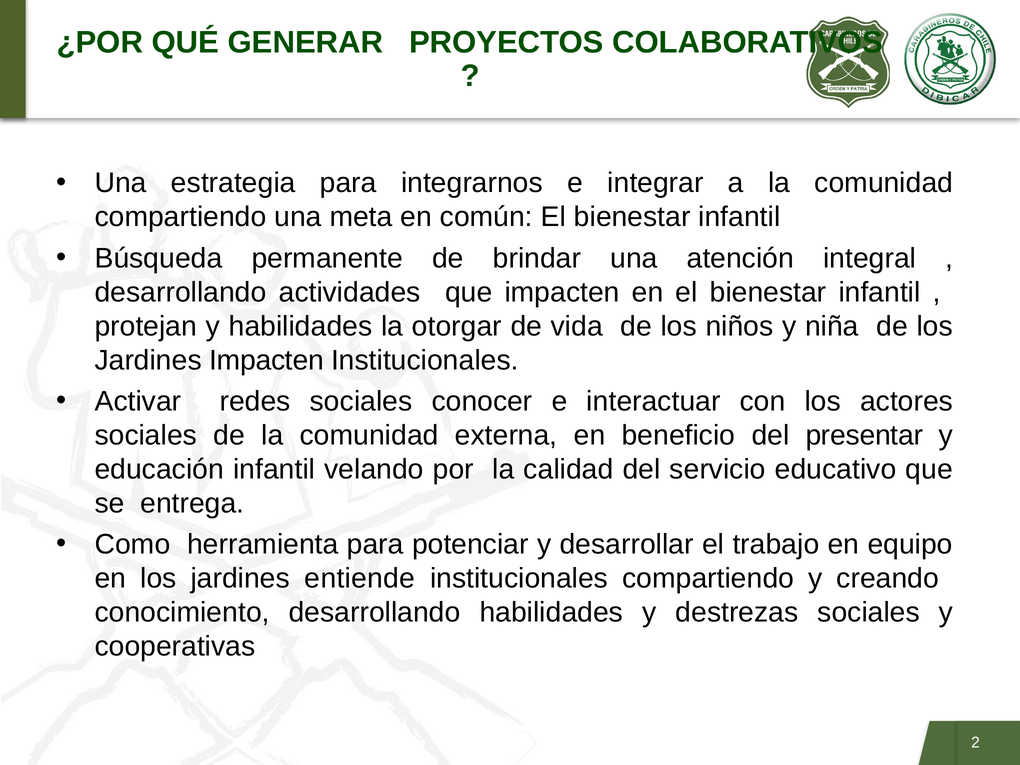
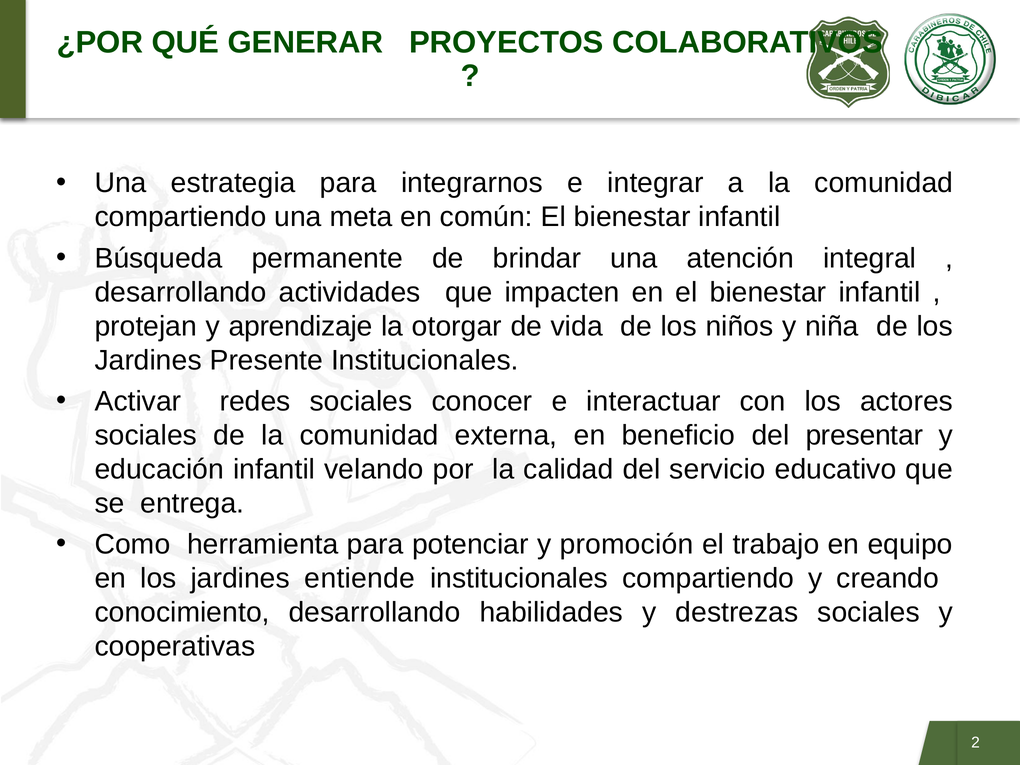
y habilidades: habilidades -> aprendizaje (301, 326)
Jardines Impacten: Impacten -> Presente (266, 360)
desarrollar: desarrollar -> promoción (627, 544)
